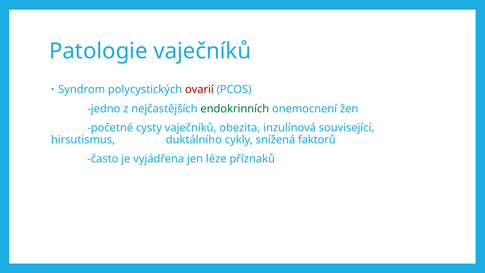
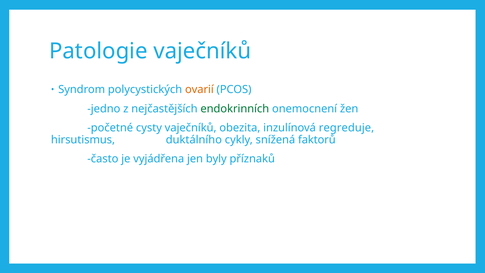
ovarií colour: red -> orange (199, 90)
související: související -> regreduje (346, 128)
léze: léze -> byly (216, 159)
